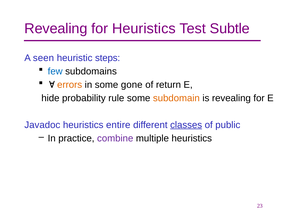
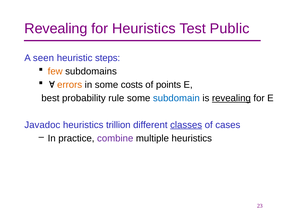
Subtle: Subtle -> Public (230, 29)
few colour: blue -> orange (55, 71)
gone: gone -> costs (132, 85)
return: return -> points (168, 85)
hide: hide -> best (50, 98)
subdomain colour: orange -> blue (176, 98)
revealing underline: none -> present (231, 98)
entire: entire -> trillion (118, 125)
public: public -> cases (228, 125)
